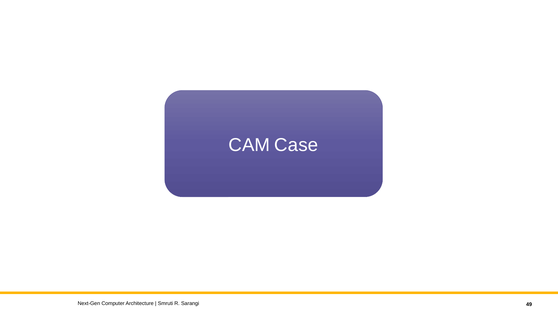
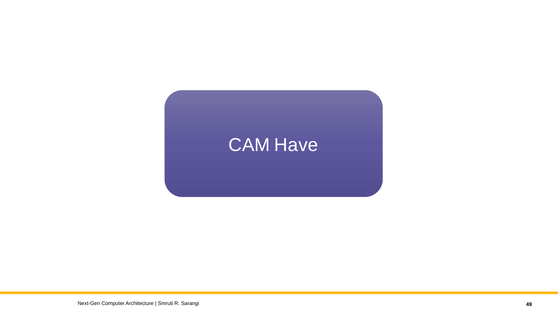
Case: Case -> Have (296, 145)
